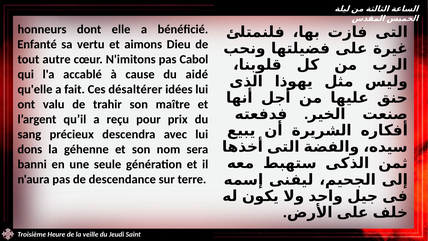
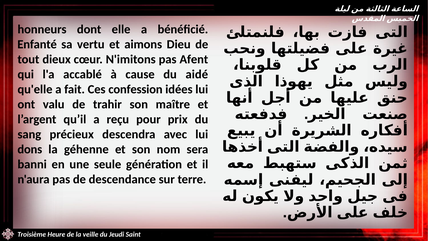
autre: autre -> dieux (57, 59)
Cabol: Cabol -> Afent (194, 59)
désaltérer: désaltérer -> confession (135, 89)
